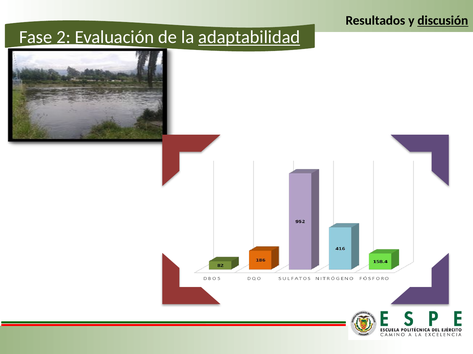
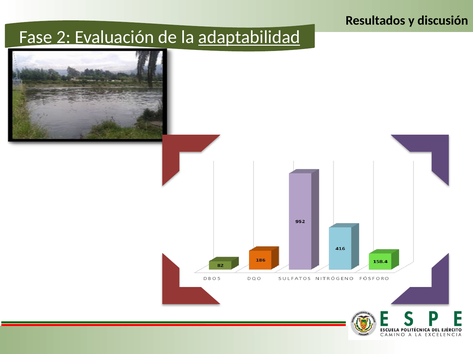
discusión underline: present -> none (443, 21)
